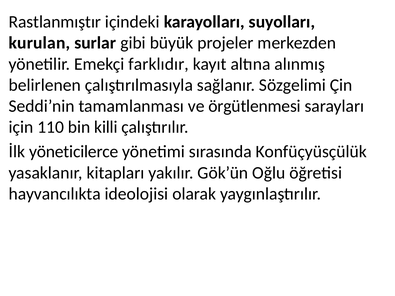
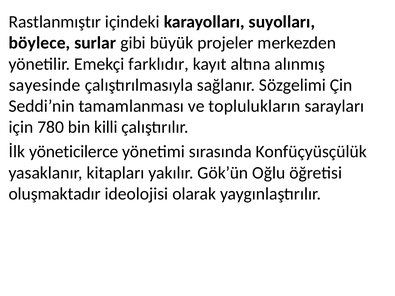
kurulan: kurulan -> böylece (39, 43)
belirlenen: belirlenen -> sayesinde (45, 85)
örgütlenmesi: örgütlenmesi -> toplulukların (254, 106)
110: 110 -> 780 (51, 127)
hayvancılıkta: hayvancılıkta -> oluşmaktadır (55, 194)
